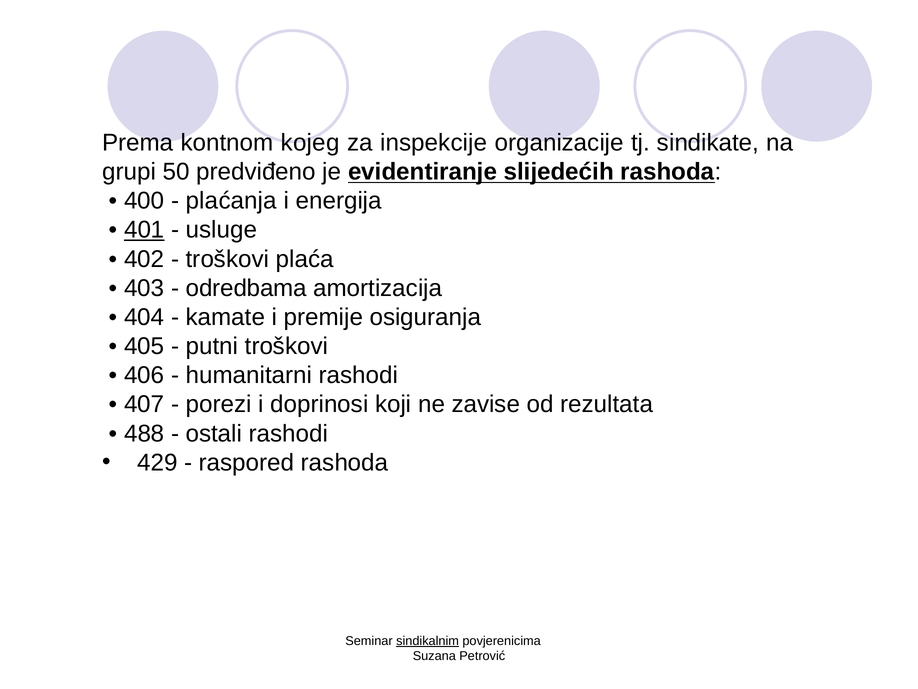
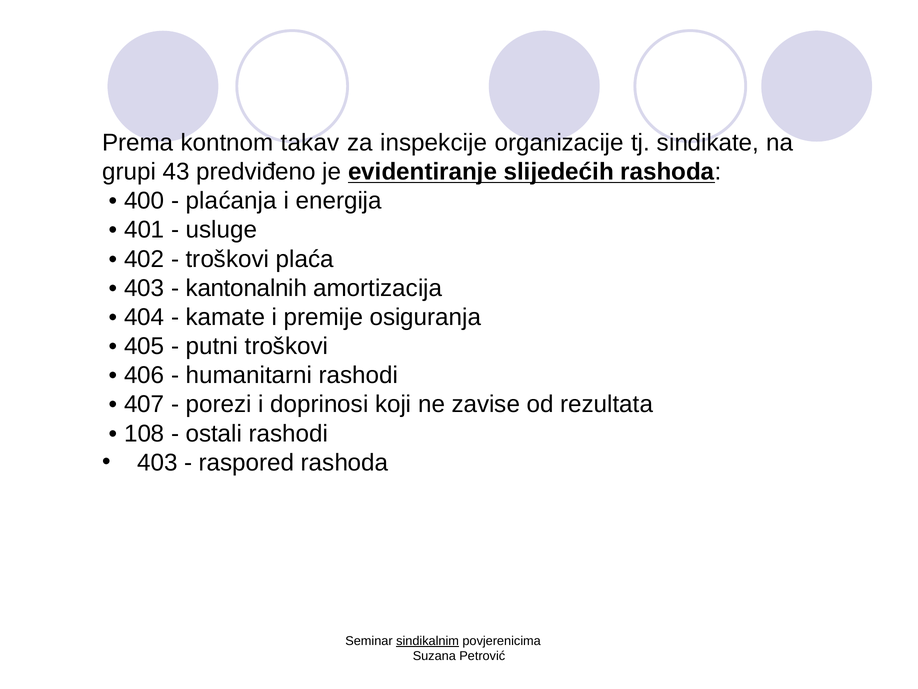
kojeg: kojeg -> takav (310, 143)
50: 50 -> 43 (176, 172)
401 underline: present -> none (144, 230)
odredbama: odredbama -> kantonalnih (246, 288)
488: 488 -> 108 (144, 433)
429: 429 -> 403 (157, 462)
